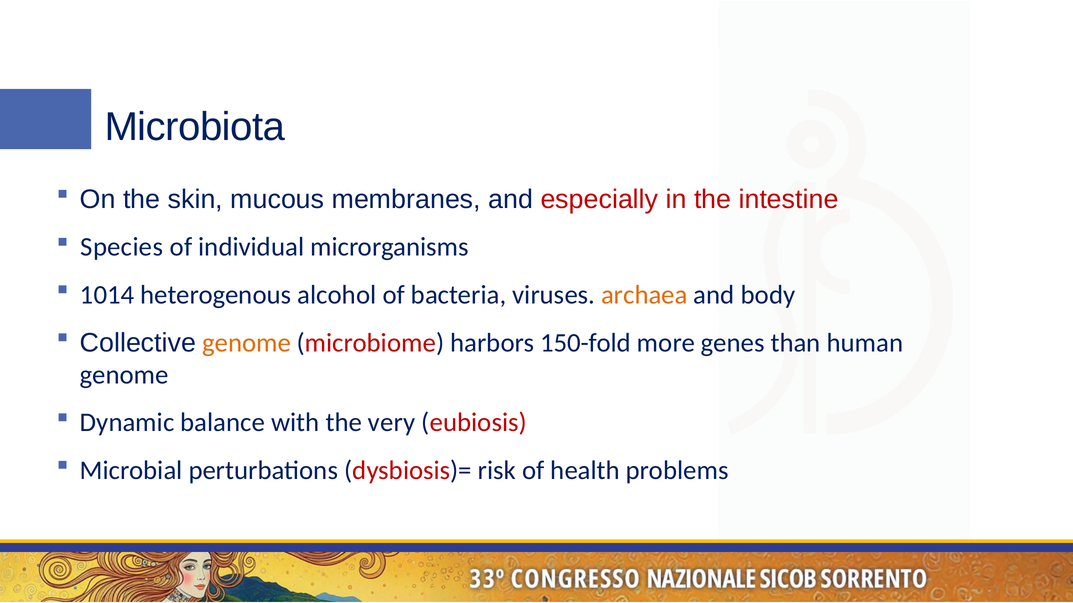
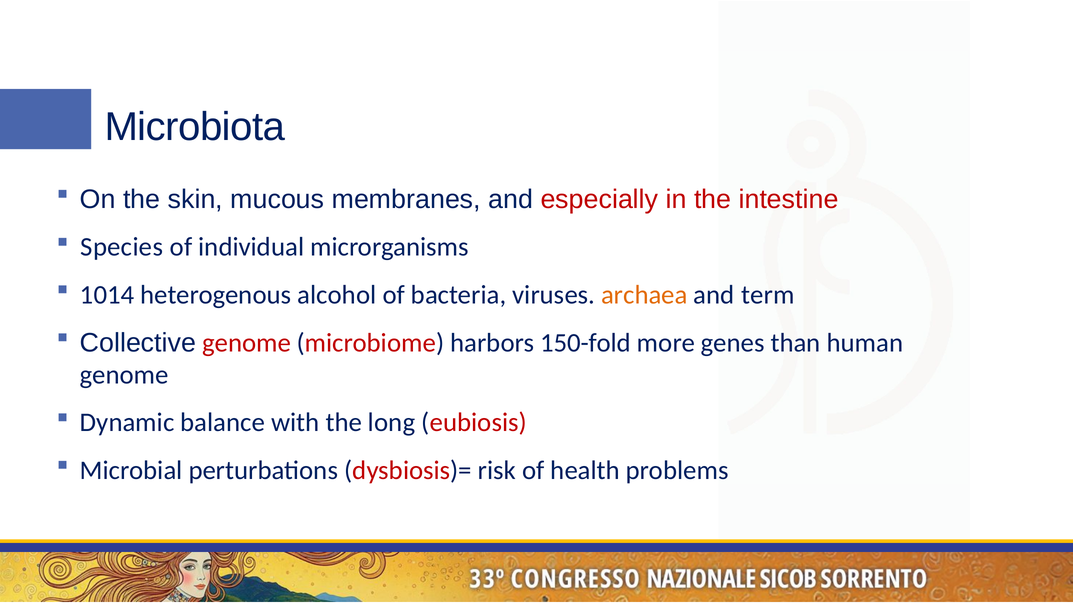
body: body -> term (768, 295)
genome colour: orange -> red (247, 343)
very: very -> long (392, 423)
